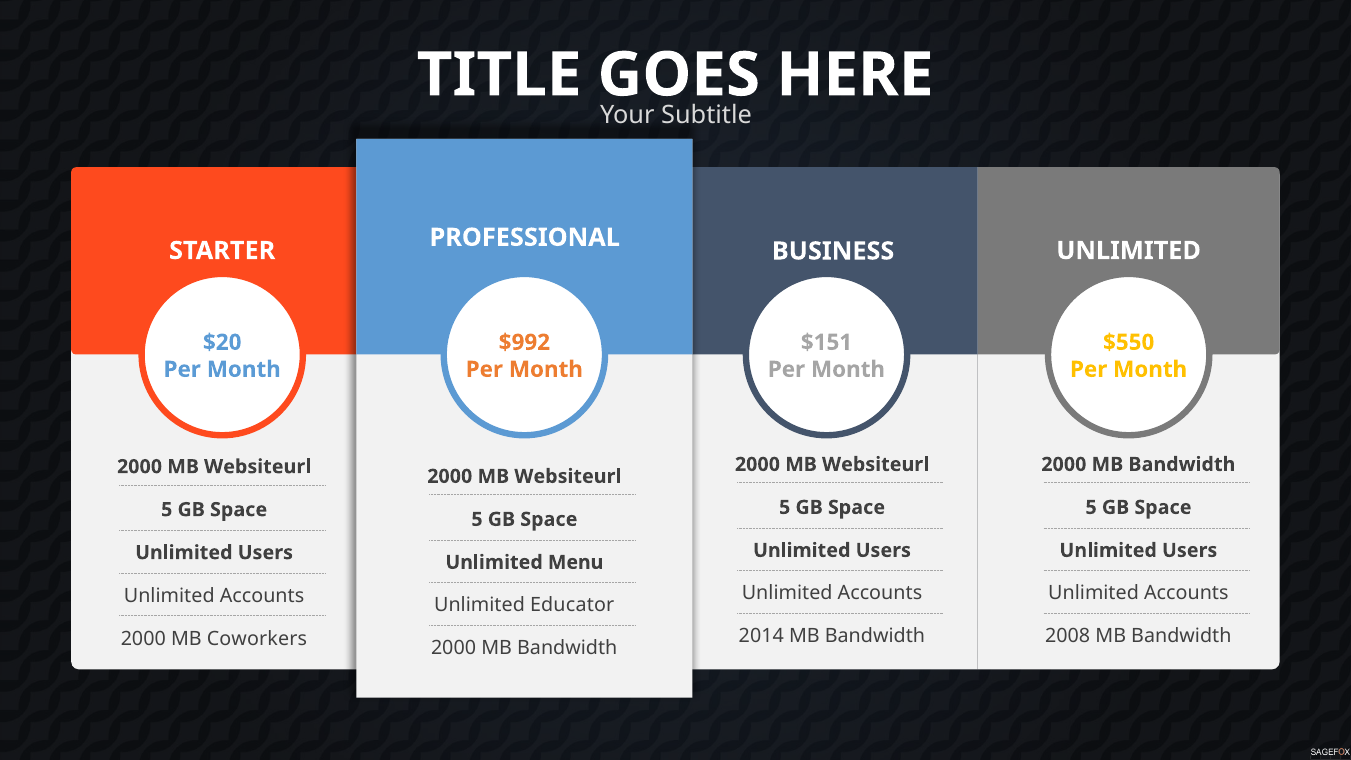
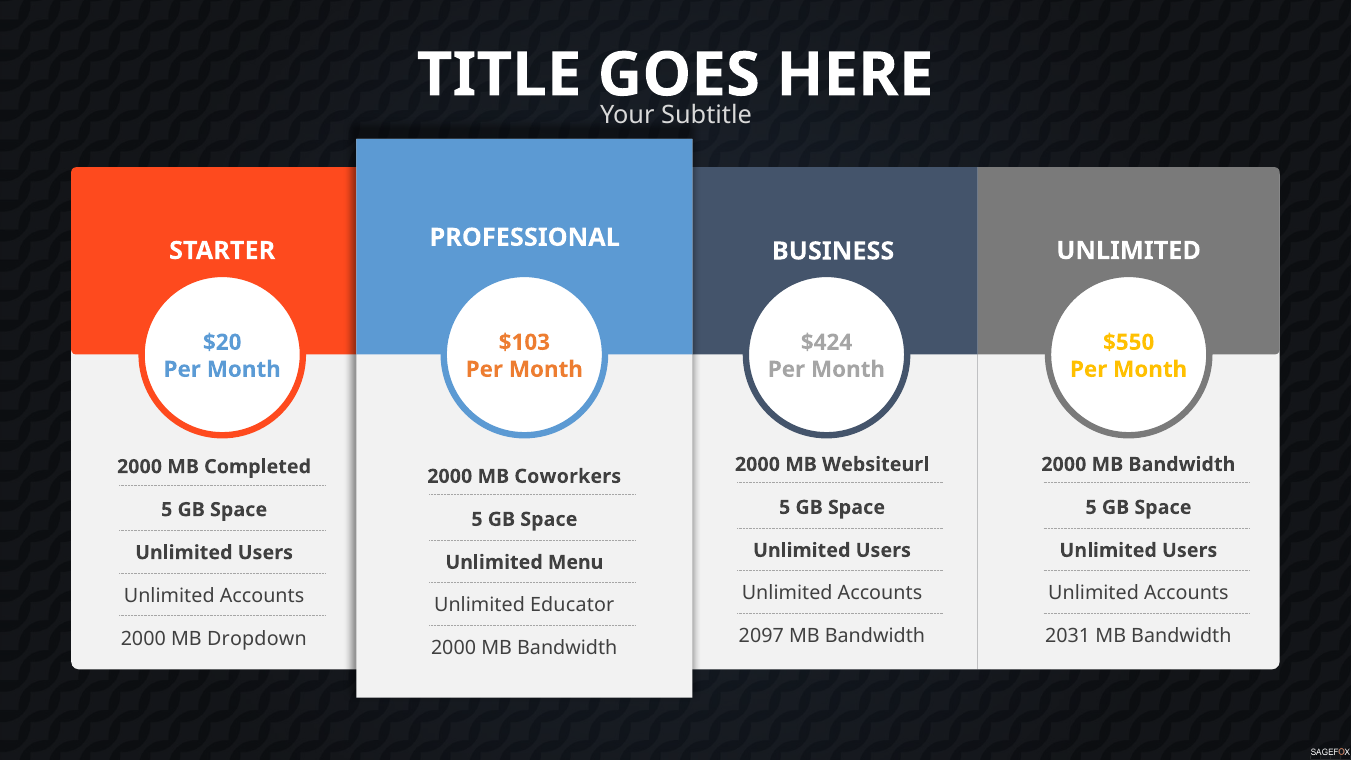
$992: $992 -> $103 (524, 342)
$151: $151 -> $424 (827, 342)
Websiteurl: Websiteurl -> Completed (258, 467)
Websiteurl: Websiteurl -> Coworkers (568, 476)
2014: 2014 -> 2097 (761, 636)
2008: 2008 -> 2031 (1068, 636)
Coworkers: Coworkers -> Dropdown (257, 639)
